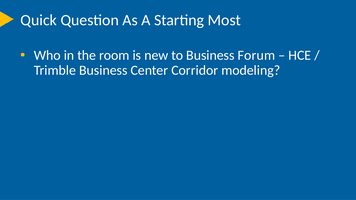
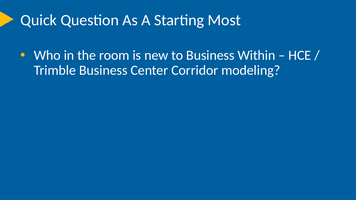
Forum: Forum -> Within (257, 55)
